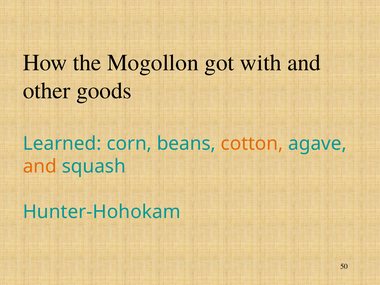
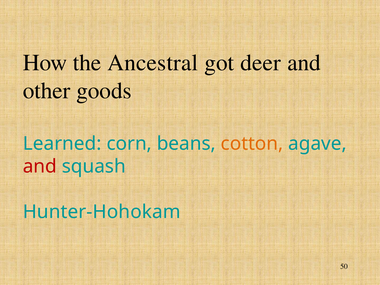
Mogollon: Mogollon -> Ancestral (153, 63)
with: with -> deer (261, 63)
and colour: orange -> red (40, 166)
